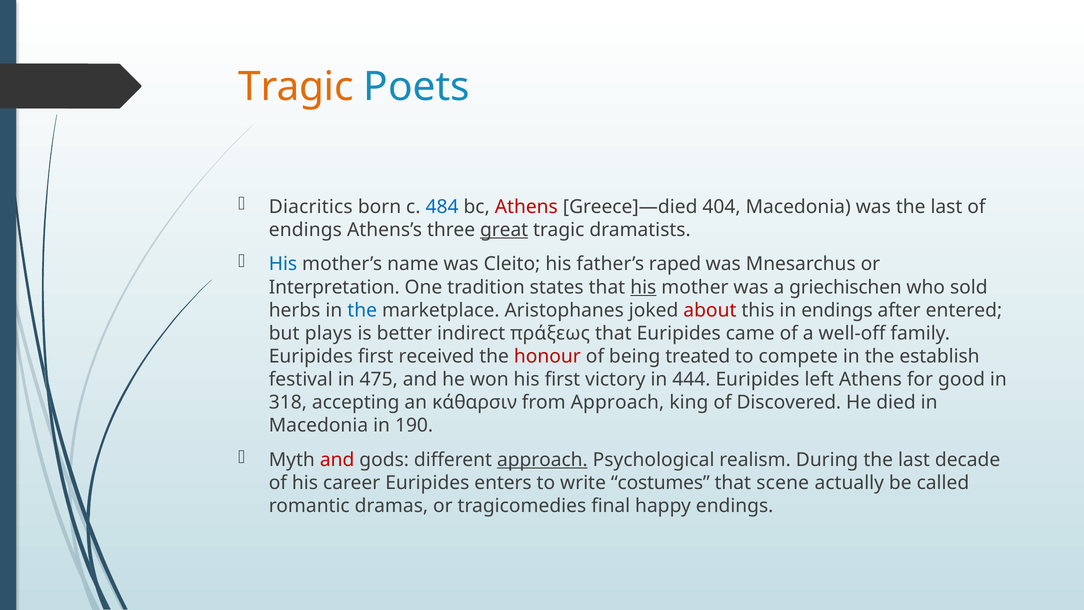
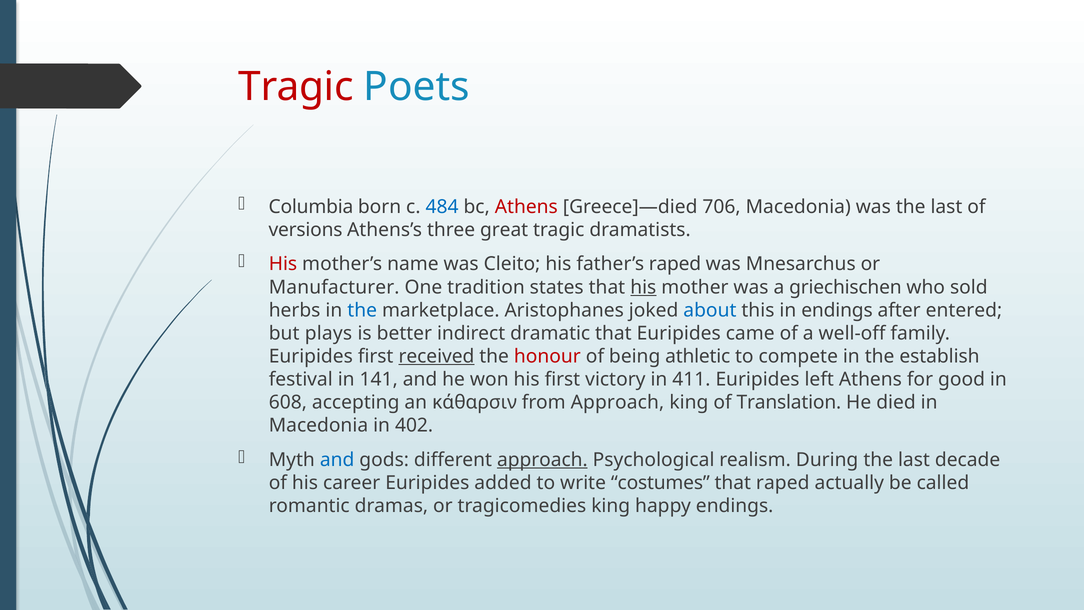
Tragic colour: orange -> red (296, 87)
Diacritics: Diacritics -> Columbia (311, 207)
404: 404 -> 706 (722, 207)
endings: endings -> versions (306, 230)
great underline: present -> none (504, 230)
His colour: blue -> red (283, 264)
Interpretation: Interpretation -> Manufacturer (334, 287)
about colour: red -> blue (710, 310)
πράξεως: πράξεως -> dramatic (550, 333)
received underline: none -> present (436, 356)
treated: treated -> athletic (698, 356)
475: 475 -> 141 (379, 379)
444: 444 -> 411 (691, 379)
318: 318 -> 608 (288, 402)
Discovered: Discovered -> Translation (789, 402)
190: 190 -> 402 (414, 425)
and colour: red -> blue (337, 460)
enters: enters -> added (503, 483)
that scene: scene -> raped (783, 483)
tragicomedies final: final -> king (611, 506)
